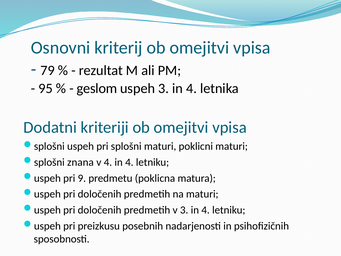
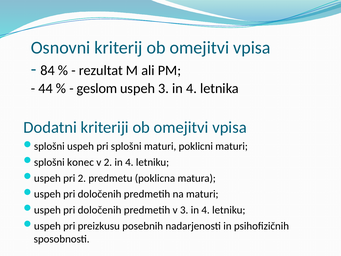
79: 79 -> 84 (48, 70)
95: 95 -> 44 (46, 88)
znana: znana -> konec (80, 162)
v 4: 4 -> 2 (108, 162)
pri 9: 9 -> 2 (82, 178)
